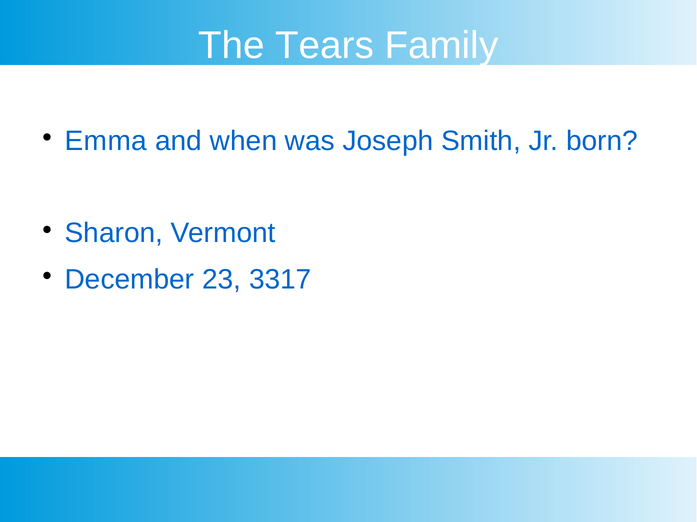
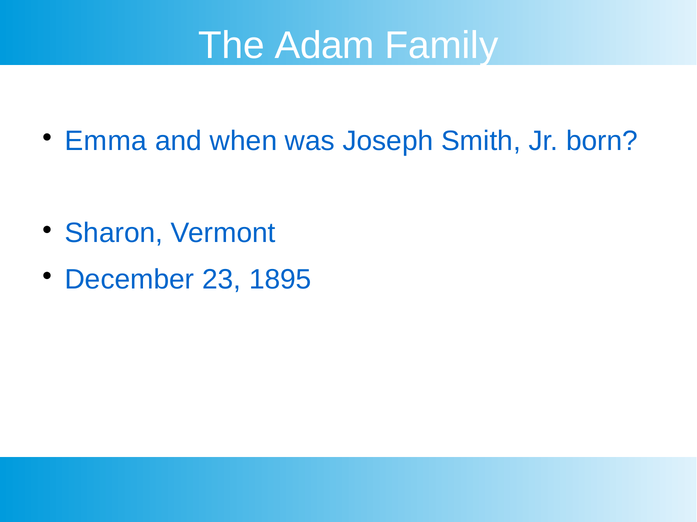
Tears: Tears -> Adam (325, 46)
3317: 3317 -> 1895 (280, 280)
